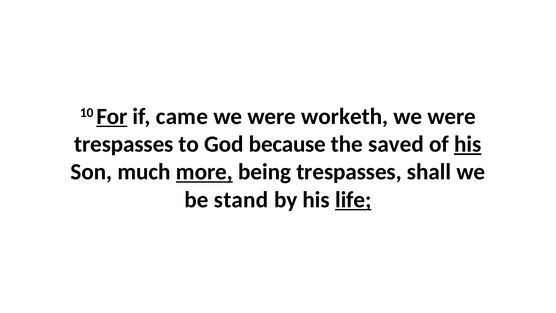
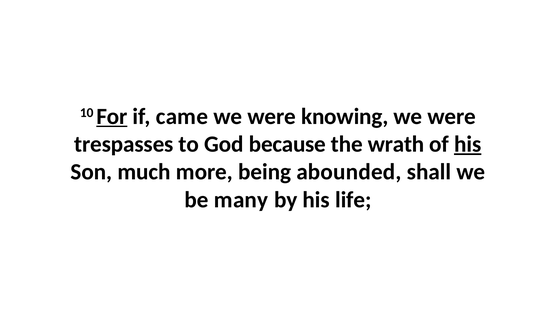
worketh: worketh -> knowing (345, 116)
saved: saved -> wrath (396, 144)
more underline: present -> none (204, 172)
being trespasses: trespasses -> abounded (349, 172)
stand: stand -> many (241, 200)
life underline: present -> none (353, 200)
